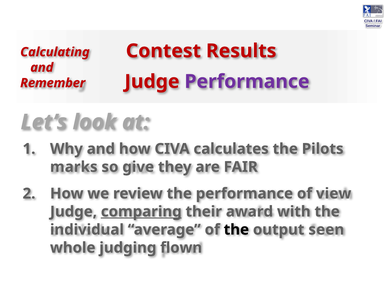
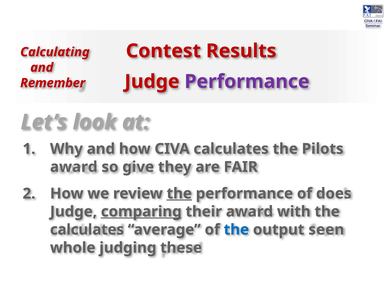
marks: marks -> award (74, 167)
the underline: none -> present (179, 194)
view: view -> does (334, 194)
individual: individual -> calculates (87, 230)
the colour: black -> blue (236, 230)
flown: flown -> these (181, 248)
